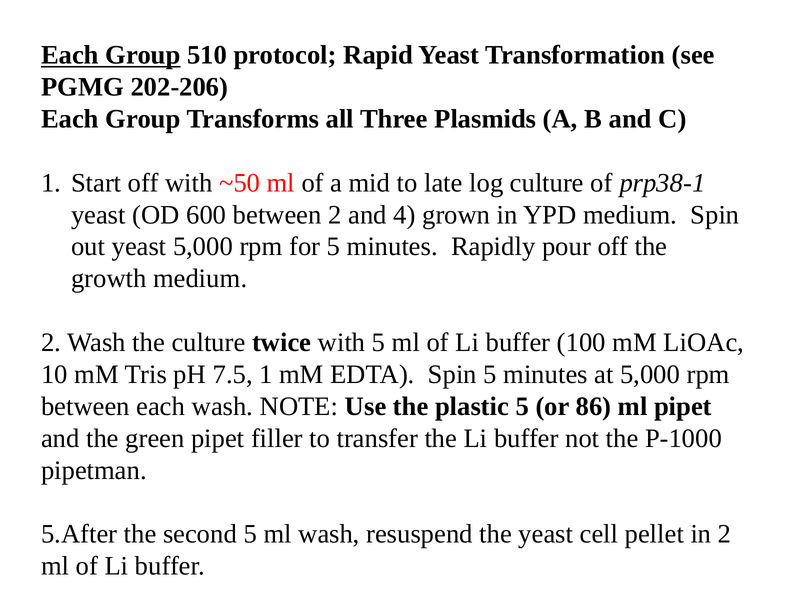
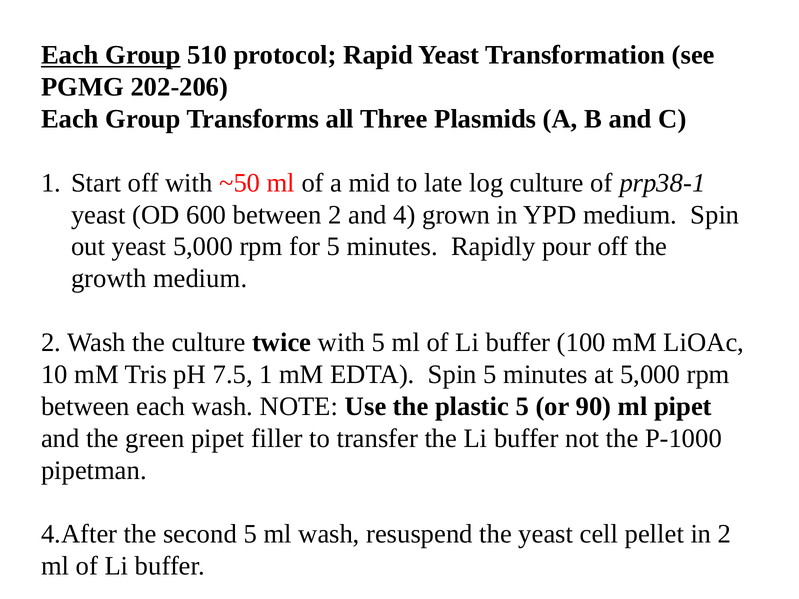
86: 86 -> 90 (594, 407)
5.After: 5.After -> 4.After (79, 534)
